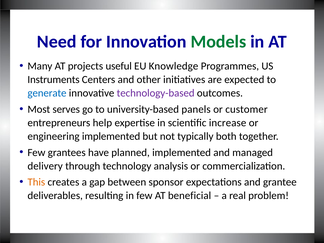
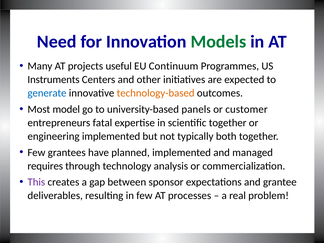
Knowledge: Knowledge -> Continuum (174, 66)
technology-based colour: purple -> orange (156, 93)
serves: serves -> model (66, 109)
help: help -> fatal (102, 123)
scientific increase: increase -> together (228, 123)
delivery: delivery -> requires (45, 166)
This colour: orange -> purple (36, 182)
beneficial: beneficial -> processes (190, 196)
